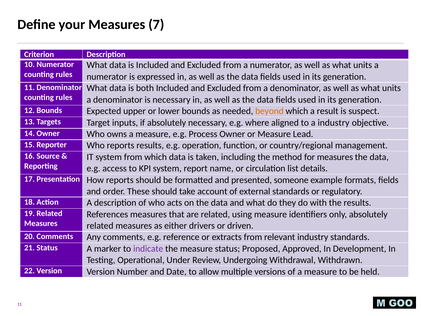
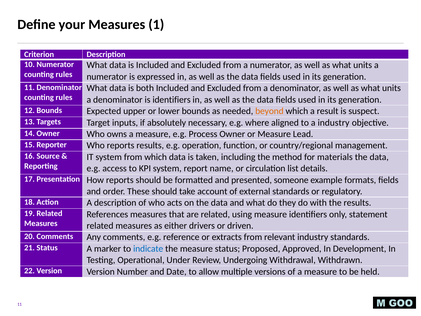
7: 7 -> 1 (156, 24)
is necessary: necessary -> identifiers (172, 100)
for measures: measures -> materials (335, 157)
only absolutely: absolutely -> statement (368, 214)
indicate colour: purple -> blue (148, 248)
